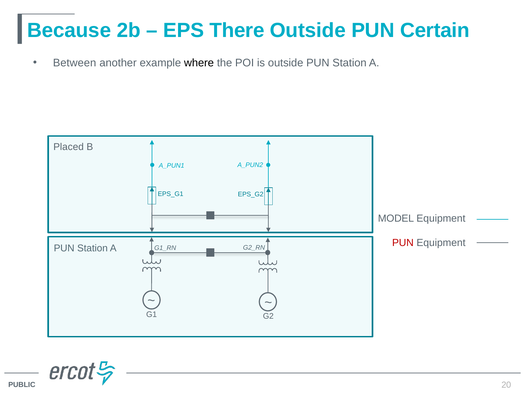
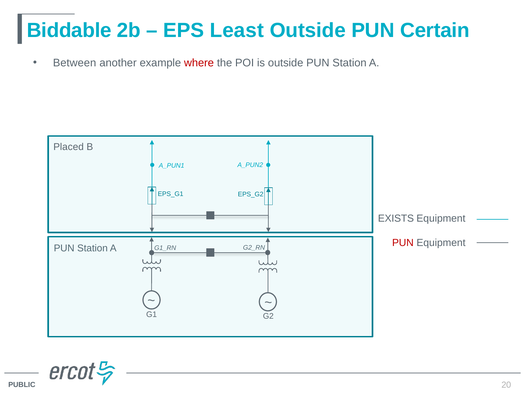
Because: Because -> Biddable (69, 30)
There: There -> Least (237, 30)
where colour: black -> red (199, 63)
MODEL: MODEL -> EXISTS (396, 218)
